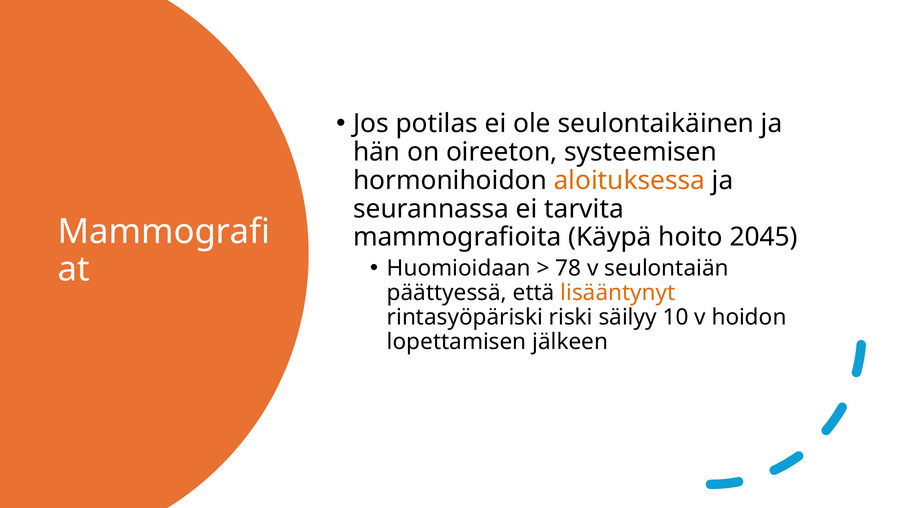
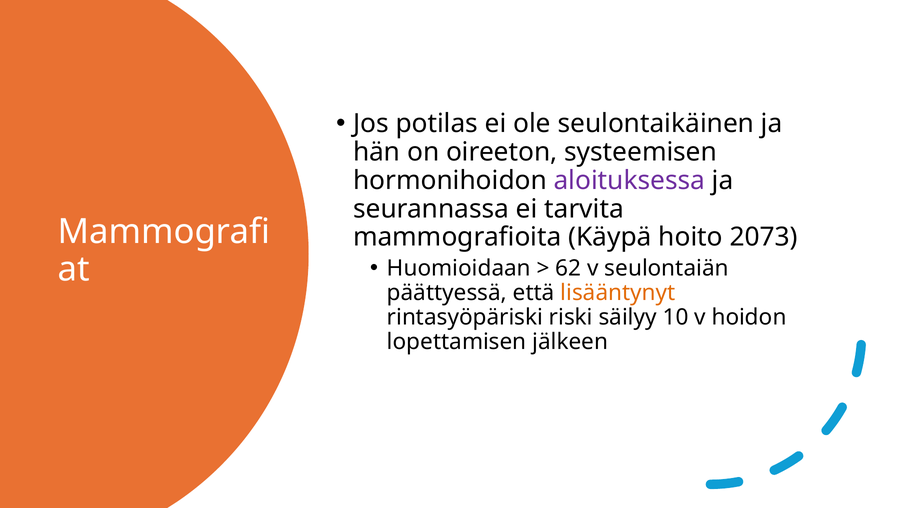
aloituksessa colour: orange -> purple (629, 180)
2045: 2045 -> 2073 (764, 237)
78: 78 -> 62 (568, 268)
